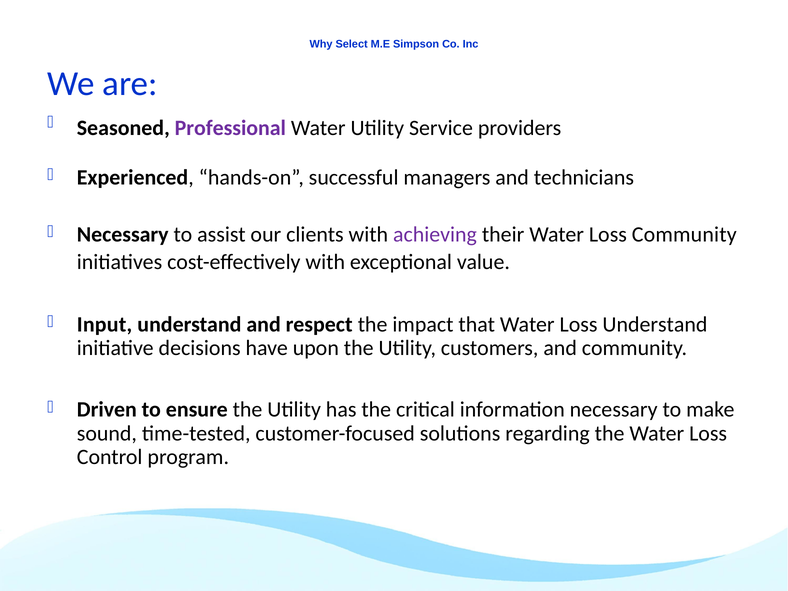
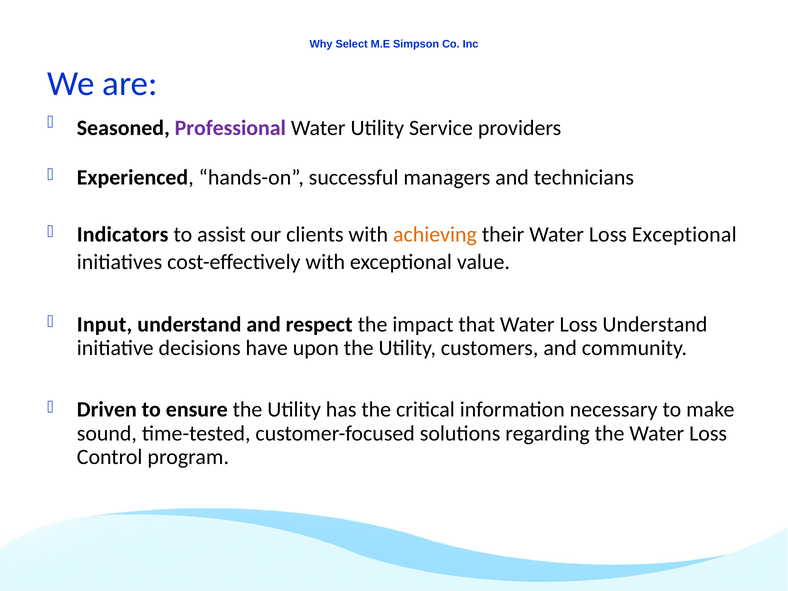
Necessary: Necessary -> Indicators (123, 234)
achieving colour: purple -> orange (435, 234)
Loss Community: Community -> Exceptional (684, 234)
